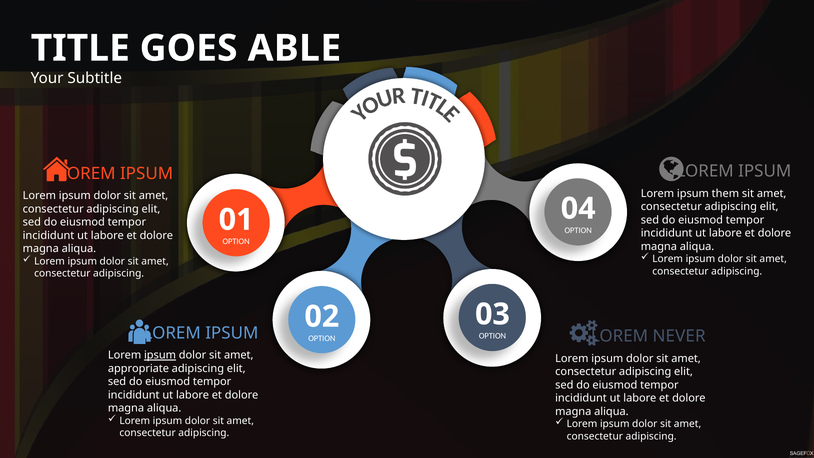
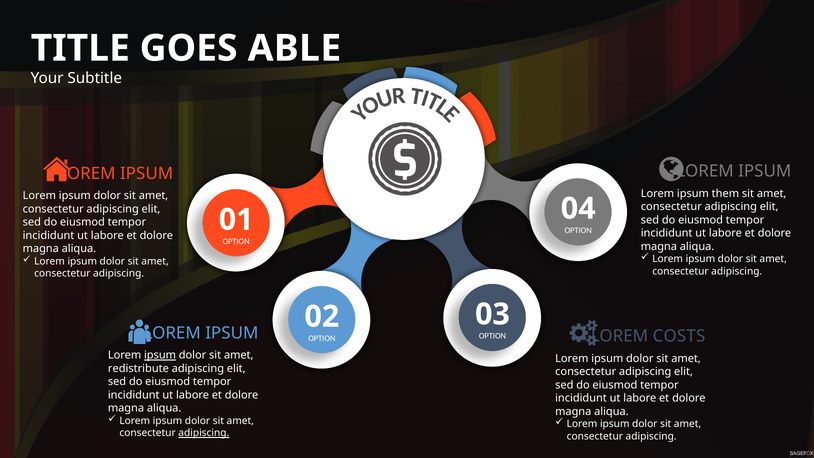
NEVER: NEVER -> COSTS (679, 336)
appropriate: appropriate -> redistribute (138, 368)
adipiscing underline: none -> present (204, 433)
